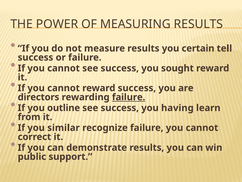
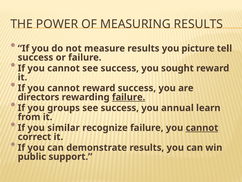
certain: certain -> picture (198, 48)
outline: outline -> groups (64, 108)
having: having -> annual (177, 108)
cannot underline: none -> present (202, 127)
